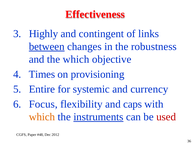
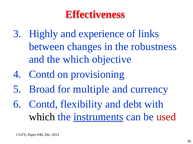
contingent: contingent -> experience (101, 34)
between underline: present -> none (47, 47)
Times: Times -> Contd (42, 75)
Entire: Entire -> Broad (42, 90)
systemic: systemic -> multiple (91, 90)
Focus: Focus -> Contd (43, 105)
caps: caps -> debt (133, 105)
which colour: orange -> black (42, 117)
